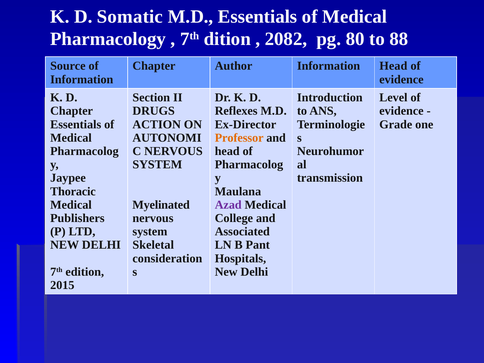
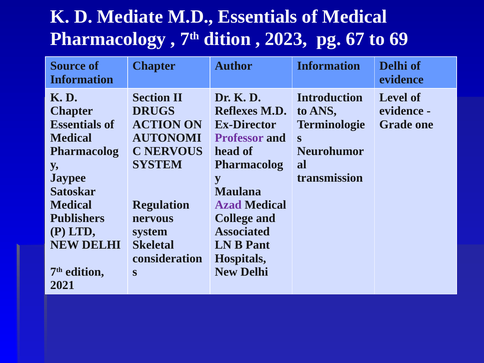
Somatic: Somatic -> Mediate (130, 16)
2082: 2082 -> 2023 (286, 39)
80: 80 -> 67 (355, 39)
88: 88 -> 69 (399, 39)
Information Head: Head -> Delhi (393, 66)
Professor colour: orange -> purple (239, 138)
Thoracic: Thoracic -> Satoskar (73, 191)
Myelinated: Myelinated -> Regulation (161, 205)
2015: 2015 -> 2021 (62, 285)
